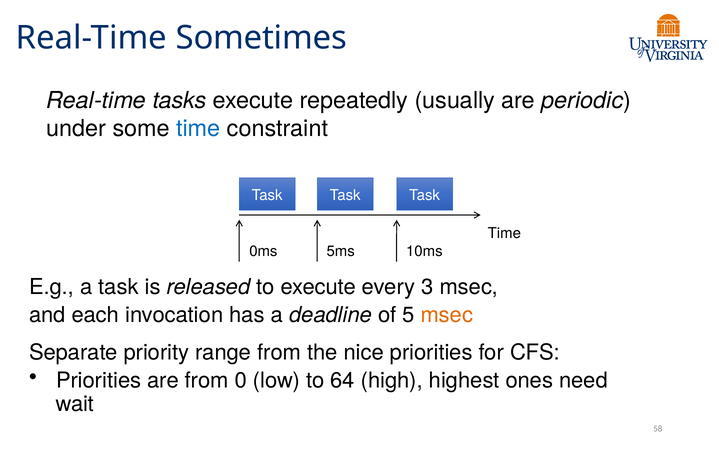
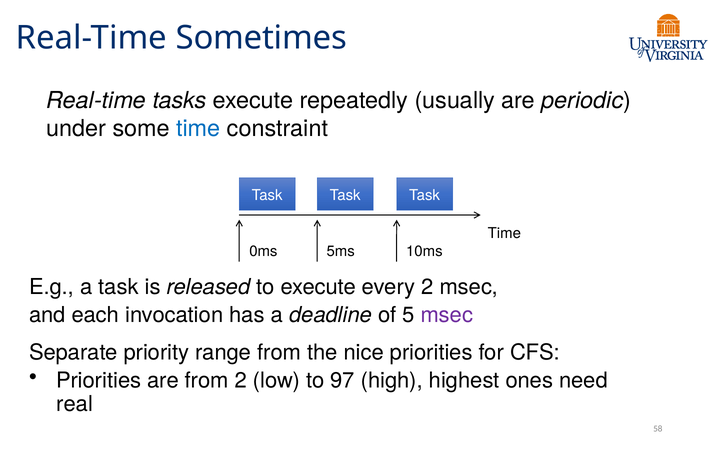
every 3: 3 -> 2 (427, 287)
msec colour: orange -> purple (447, 315)
from 0: 0 -> 2 (241, 381)
64: 64 -> 97 (343, 381)
wait: wait -> real (75, 404)
